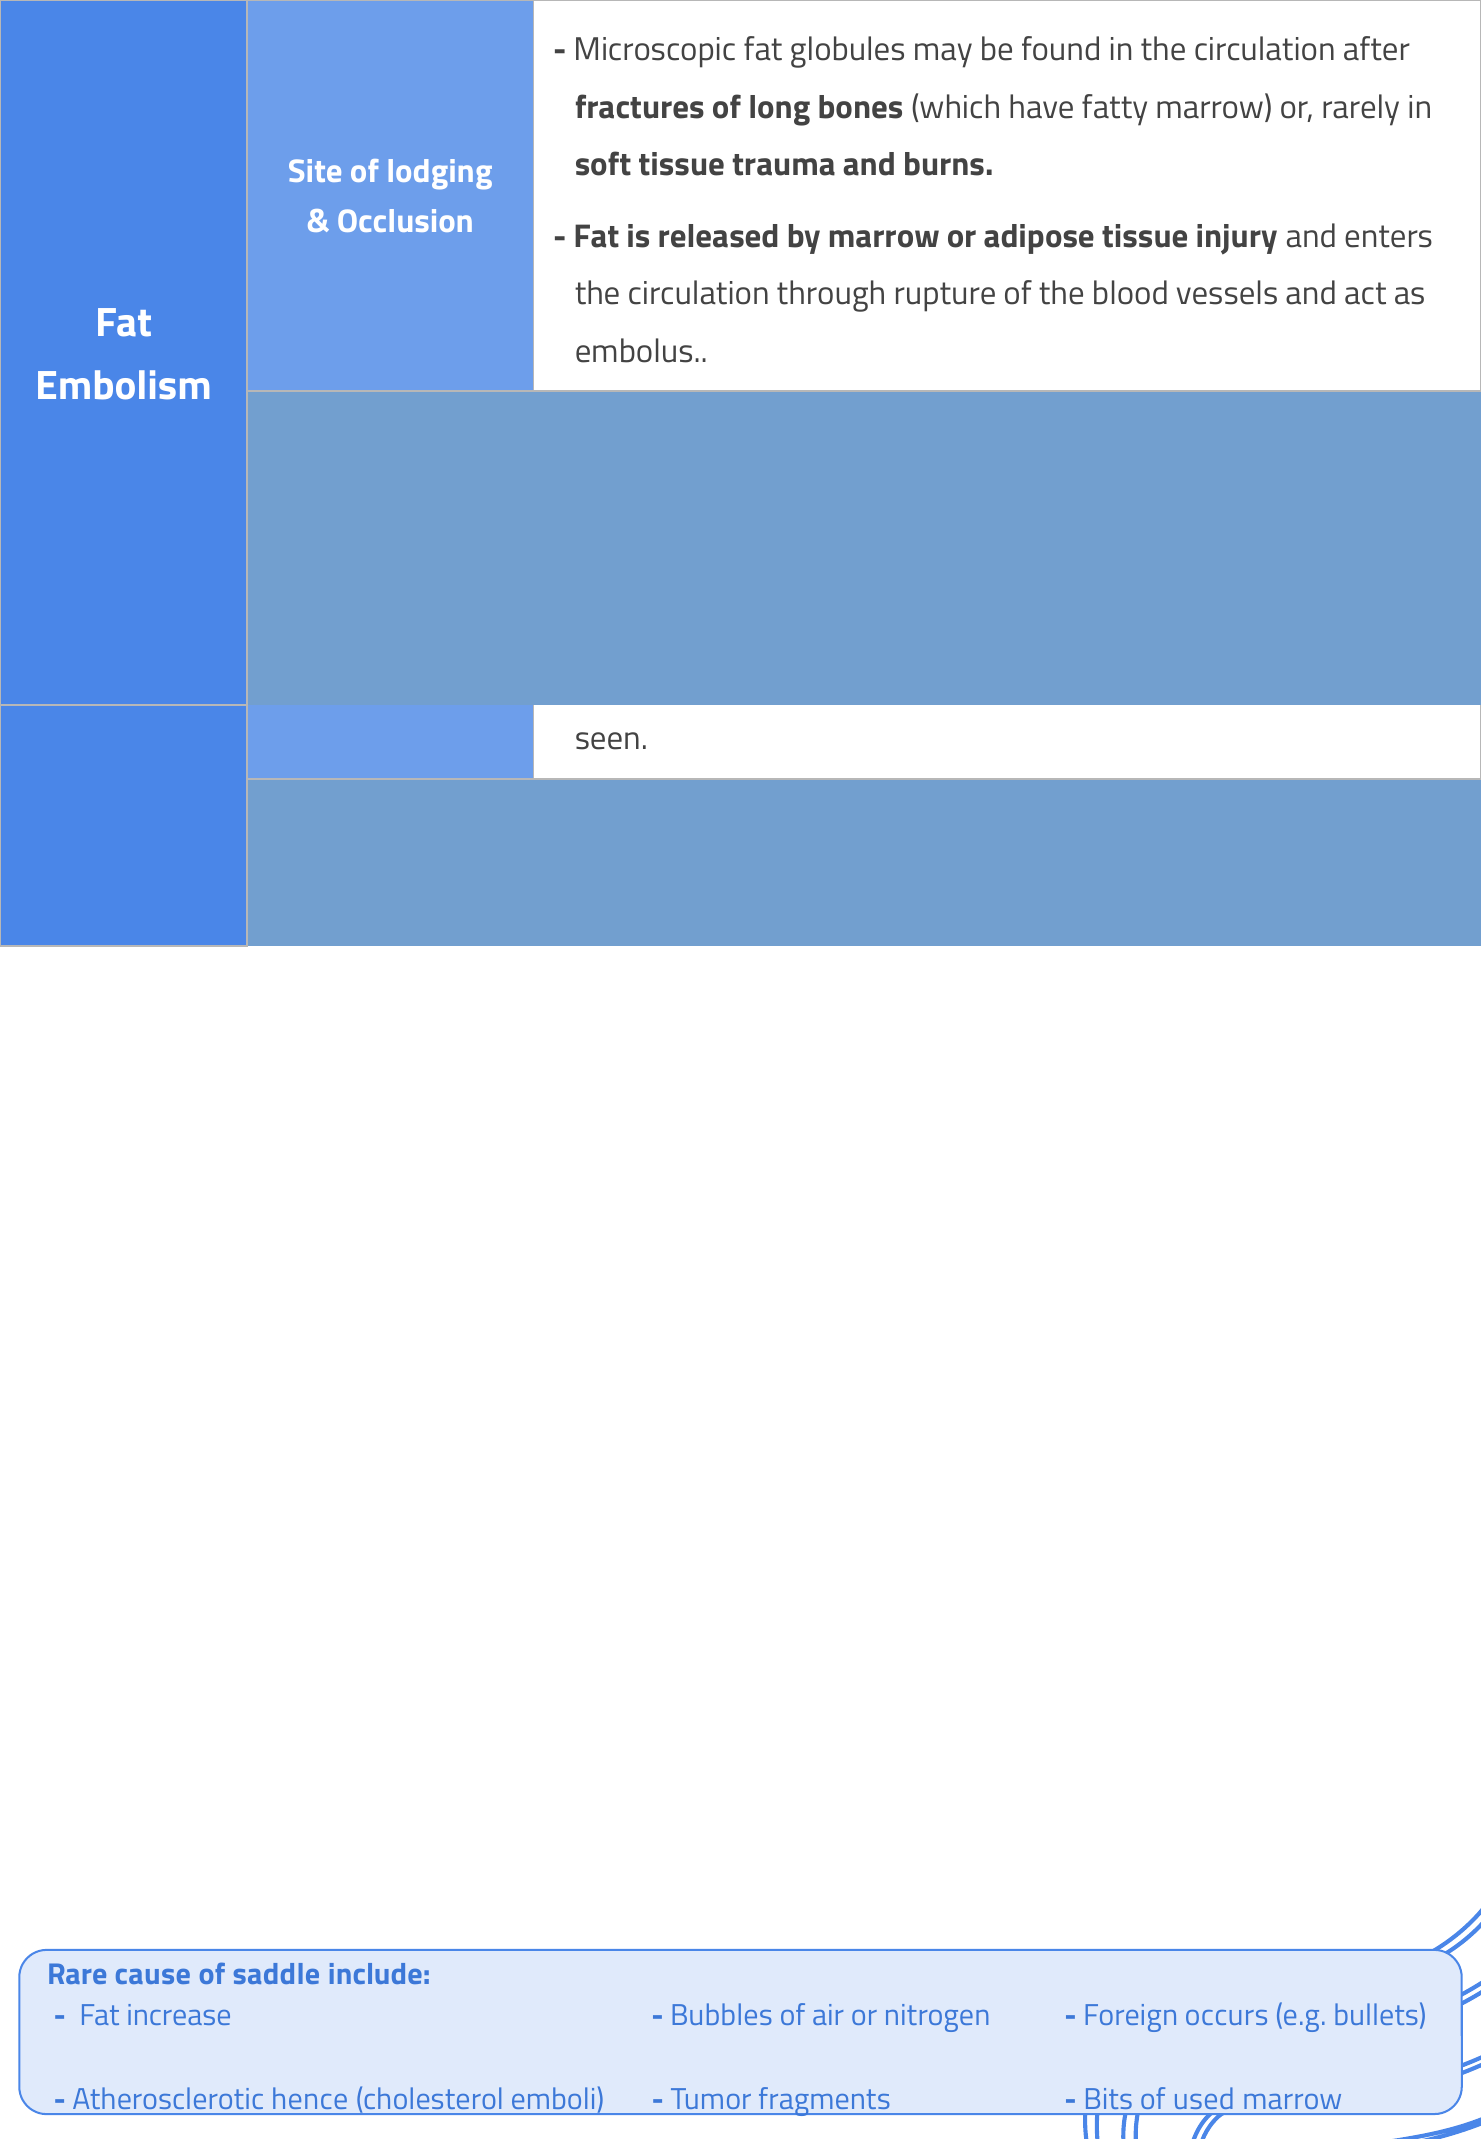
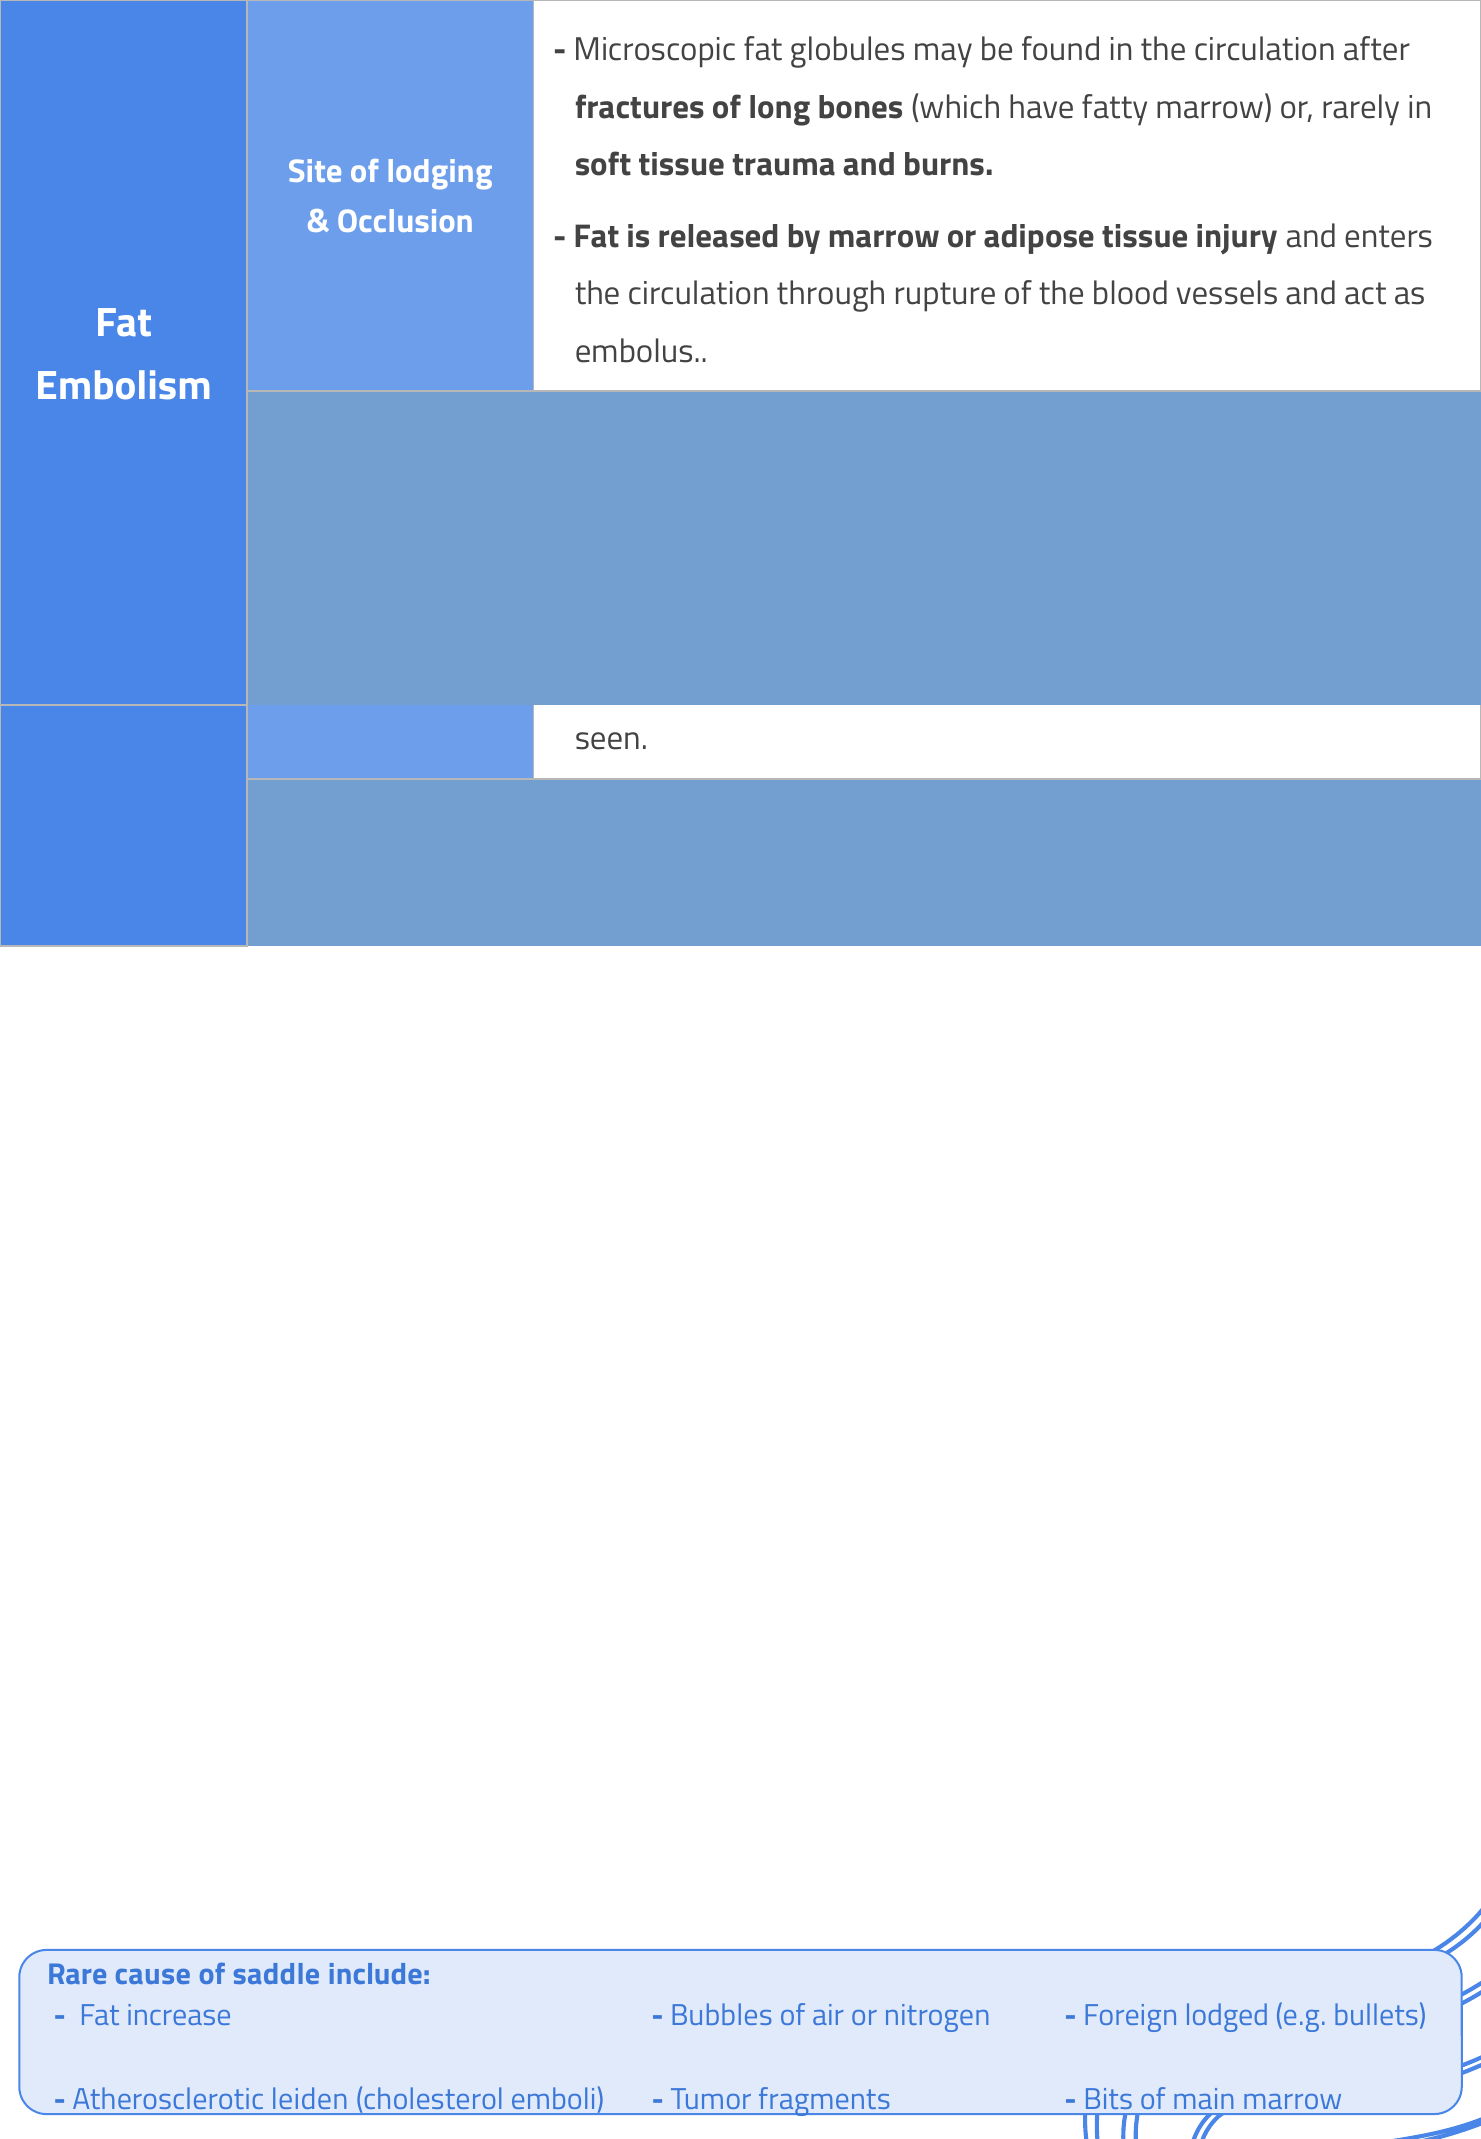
occurs: occurs -> lodged (1227, 2016)
hence: hence -> leiden (310, 2100)
used: used -> main (1204, 2100)
